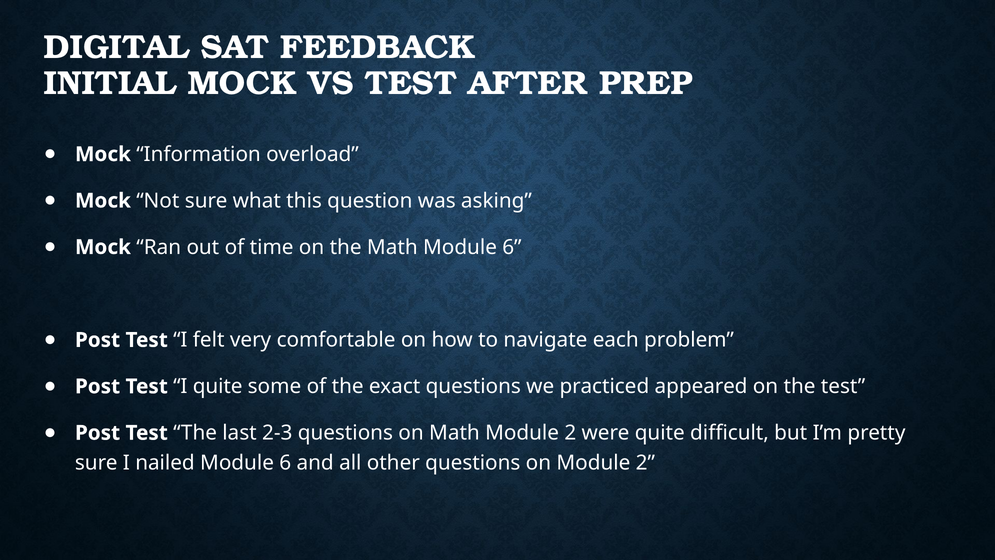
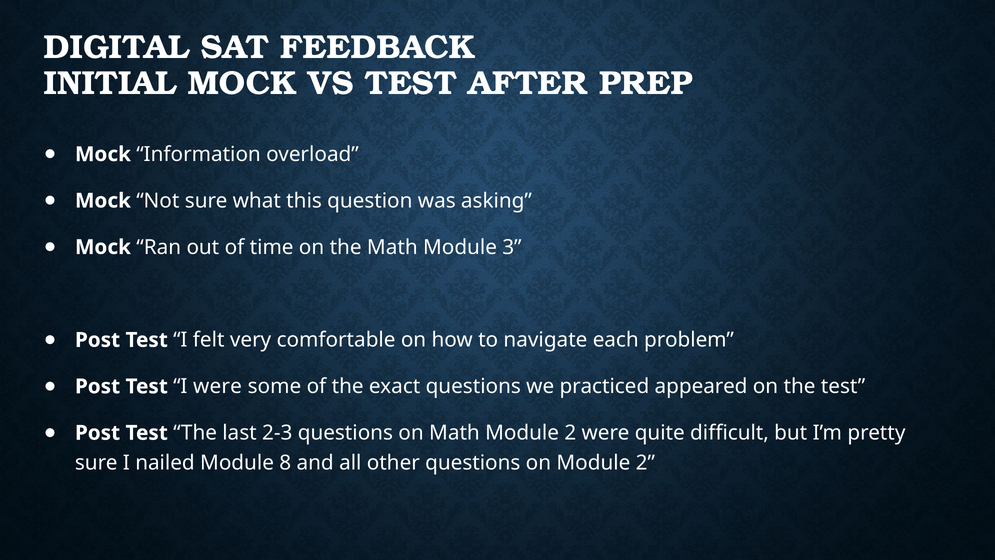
Math Module 6: 6 -> 3 (512, 247)
I quite: quite -> were (218, 386)
nailed Module 6: 6 -> 8 (285, 463)
